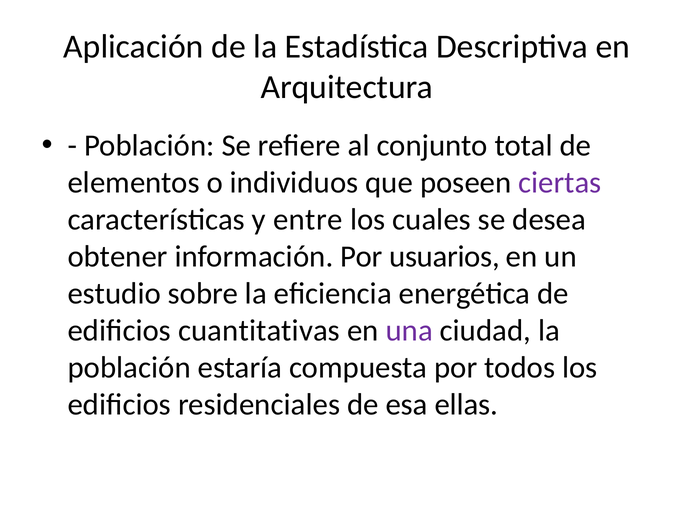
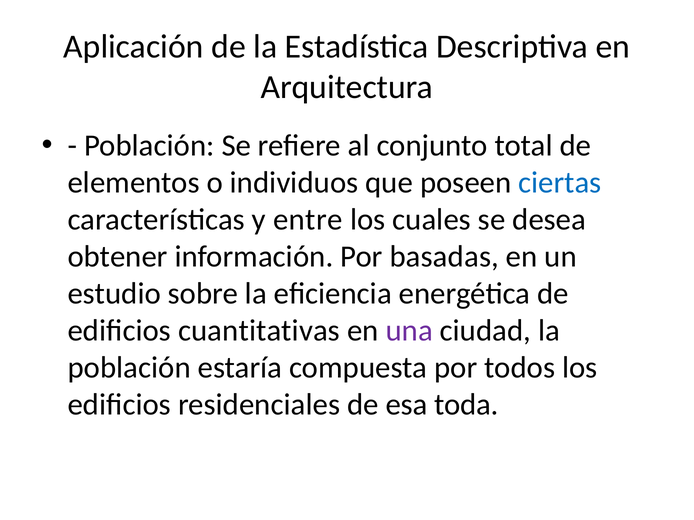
ciertas colour: purple -> blue (560, 183)
usuarios: usuarios -> basadas (444, 257)
ellas: ellas -> toda (466, 405)
